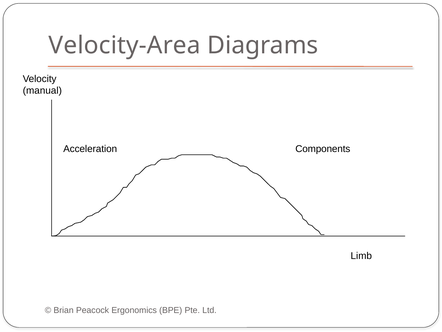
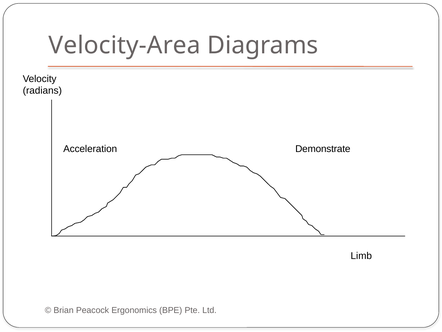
manual: manual -> radians (42, 90)
Components: Components -> Demonstrate (323, 149)
